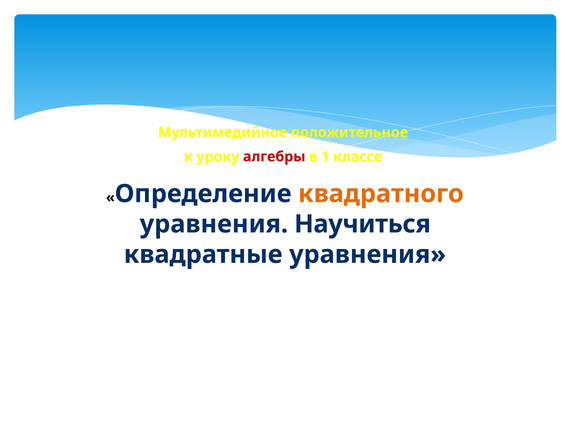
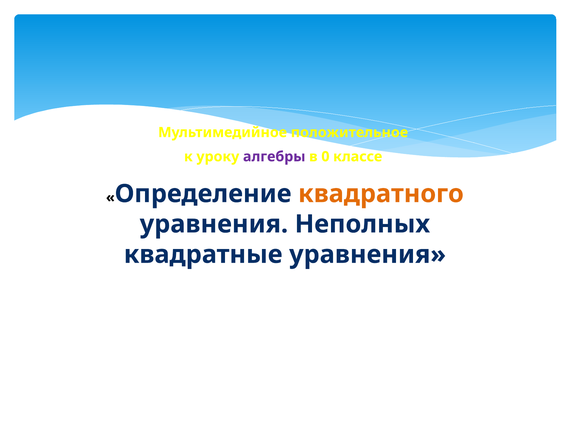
алгебры colour: red -> purple (274, 157)
1: 1 -> 0 (325, 157)
Научиться: Научиться -> Неполных (362, 224)
